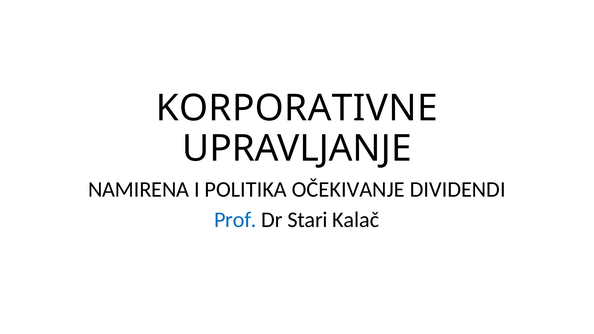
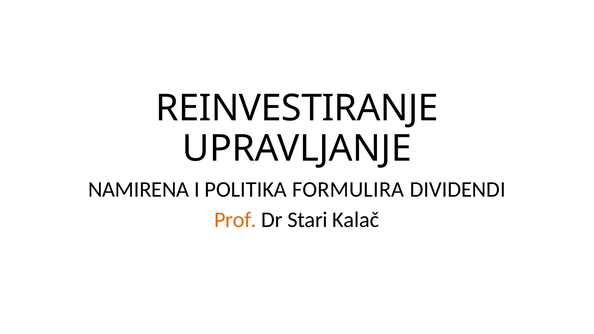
KORPORATIVNE: KORPORATIVNE -> REINVESTIRANJE (297, 108)
OČEKIVANJE: OČEKIVANJE -> FORMULIRA (348, 190)
Prof colour: blue -> orange (235, 220)
